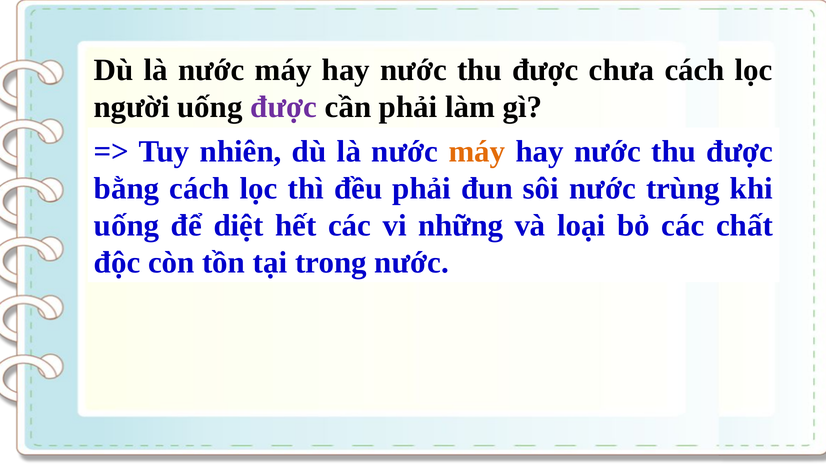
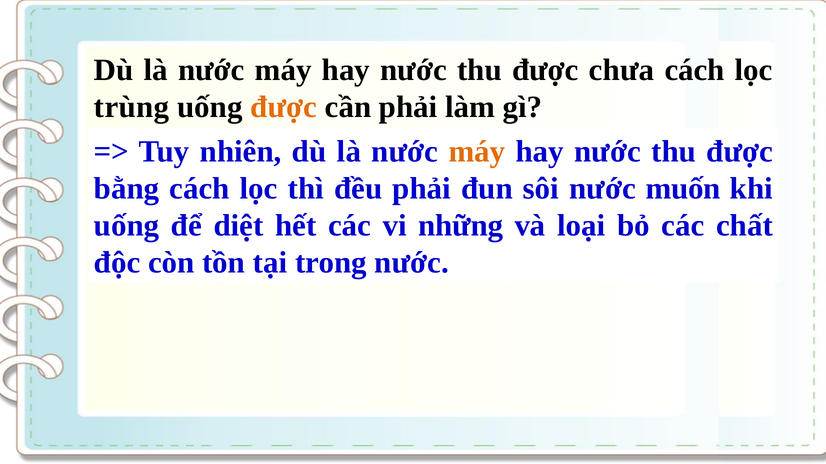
người: người -> trùng (132, 107)
được colour: purple -> orange (284, 107)
trùng: trùng -> muốn (683, 189)
